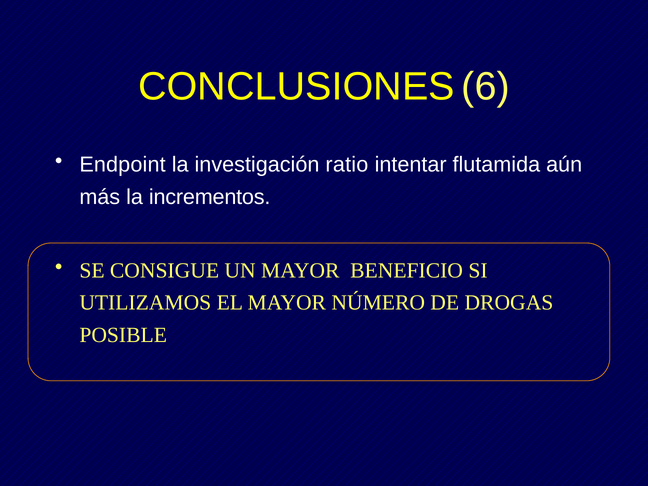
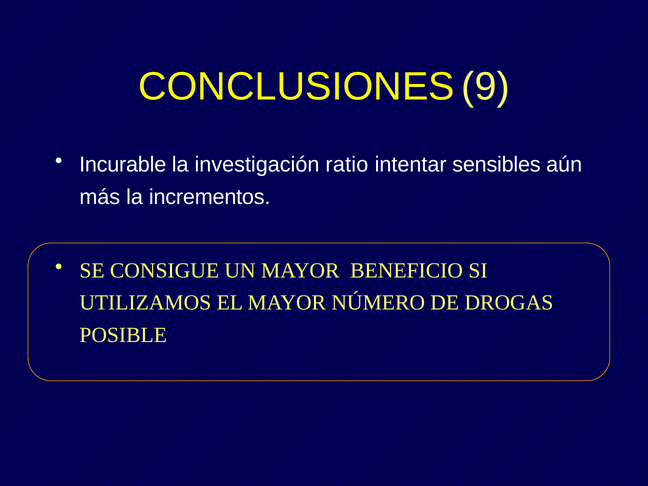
6: 6 -> 9 (486, 86)
Endpoint: Endpoint -> Incurable (123, 165)
flutamida: flutamida -> sensibles (496, 165)
